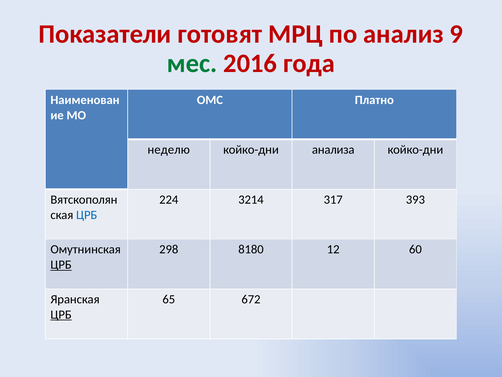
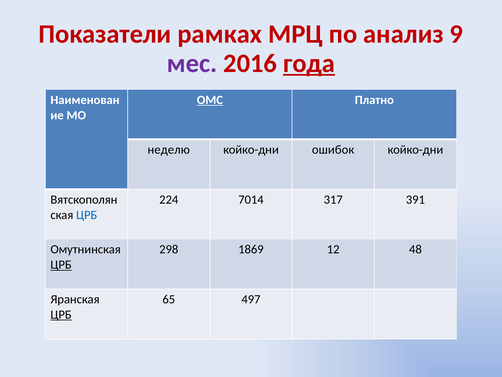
готовят: готовят -> рамках (220, 34)
мес colour: green -> purple (192, 63)
года underline: none -> present (309, 63)
ОМС underline: none -> present (210, 100)
анализа: анализа -> ошибок (333, 150)
3214: 3214 -> 7014 (251, 199)
393: 393 -> 391 (415, 199)
8180: 8180 -> 1869 (251, 249)
60: 60 -> 48 (415, 249)
672: 672 -> 497 (251, 299)
